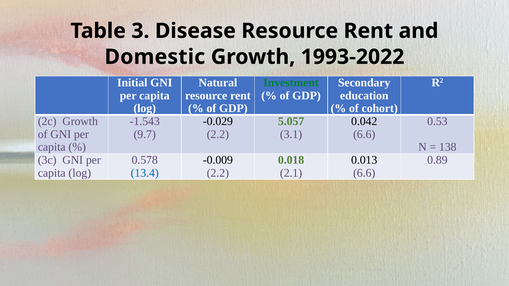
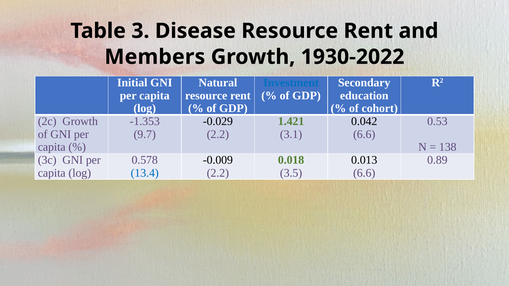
Domestic: Domestic -> Members (155, 57)
1993-2022: 1993-2022 -> 1930-2022 (353, 57)
Investment colour: green -> blue (291, 83)
-1.543: -1.543 -> -1.353 (145, 121)
5.057: 5.057 -> 1.421 (291, 121)
2.1: 2.1 -> 3.5 (291, 173)
